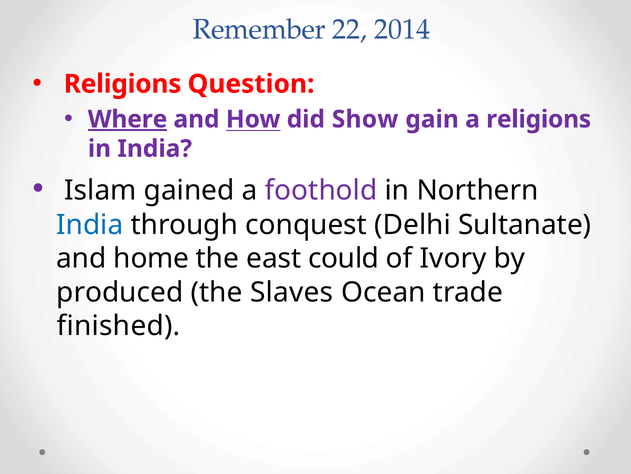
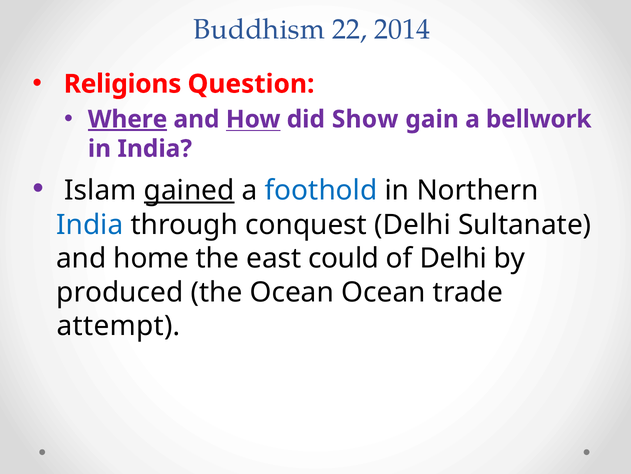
Remember: Remember -> Buddhism (259, 29)
a religions: religions -> bellwork (539, 119)
gained underline: none -> present (189, 190)
foothold colour: purple -> blue (321, 190)
of Ivory: Ivory -> Delhi (453, 258)
the Slaves: Slaves -> Ocean (292, 292)
finished: finished -> attempt (119, 326)
